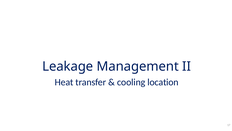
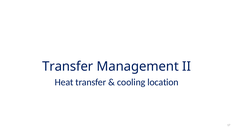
Leakage: Leakage -> Transfer (68, 66)
